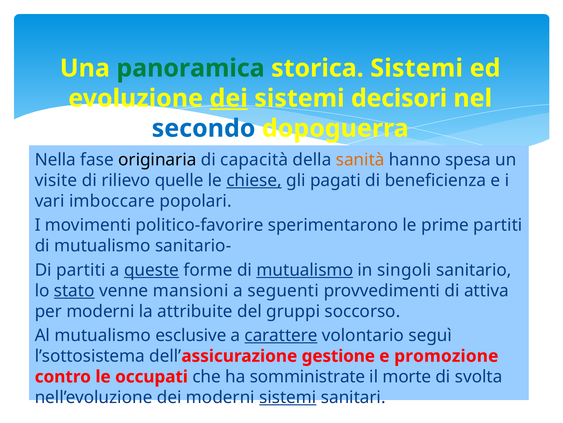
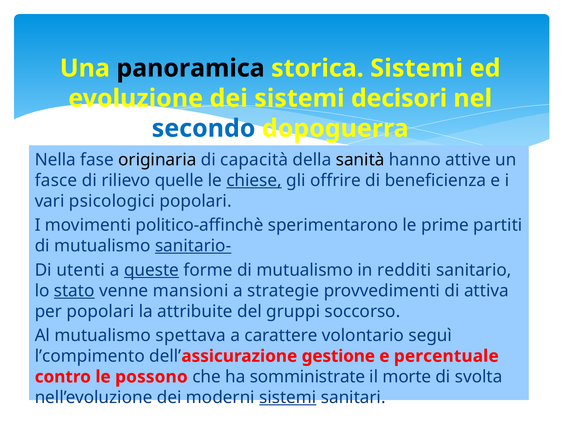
panoramica colour: green -> black (191, 68)
dei underline: present -> none (229, 98)
sanità colour: orange -> black (360, 159)
spesa: spesa -> attive (468, 159)
visite: visite -> fasce (56, 180)
pagati: pagati -> offrire (335, 180)
imboccare: imboccare -> psicologici (112, 201)
politico-favorire: politico-favorire -> politico-affinchè (200, 225)
sanitario- underline: none -> present (193, 245)
Di partiti: partiti -> utenti (81, 270)
mutualismo underline: present -> none (305, 270)
singoli: singoli -> redditi (404, 270)
seguenti: seguenti -> strategie (283, 290)
per moderni: moderni -> popolari (100, 311)
esclusive: esclusive -> spettava (191, 335)
carattere underline: present -> none (281, 335)
l’sottosistema: l’sottosistema -> l’compimento (90, 356)
promozione: promozione -> percentuale (446, 356)
occupati: occupati -> possono (151, 376)
